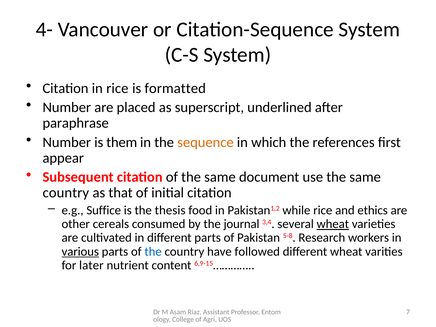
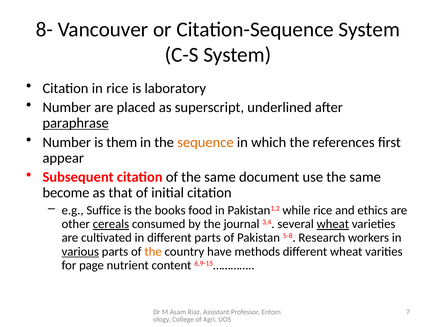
4-: 4- -> 8- (44, 29)
formatted: formatted -> laboratory (175, 88)
paraphrase underline: none -> present (76, 123)
country: country -> become (66, 193)
thesis: thesis -> books (170, 210)
cereals underline: none -> present (111, 224)
the colour: blue -> orange (153, 252)
followed: followed -> methods (257, 252)
later: later -> page (92, 265)
